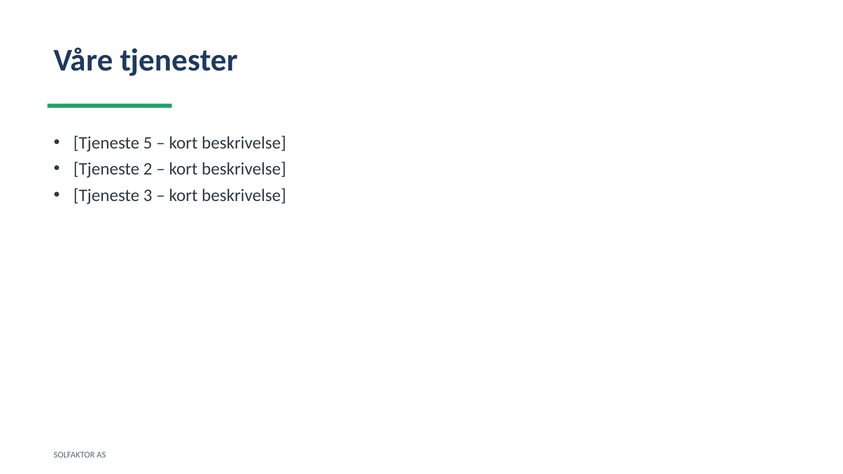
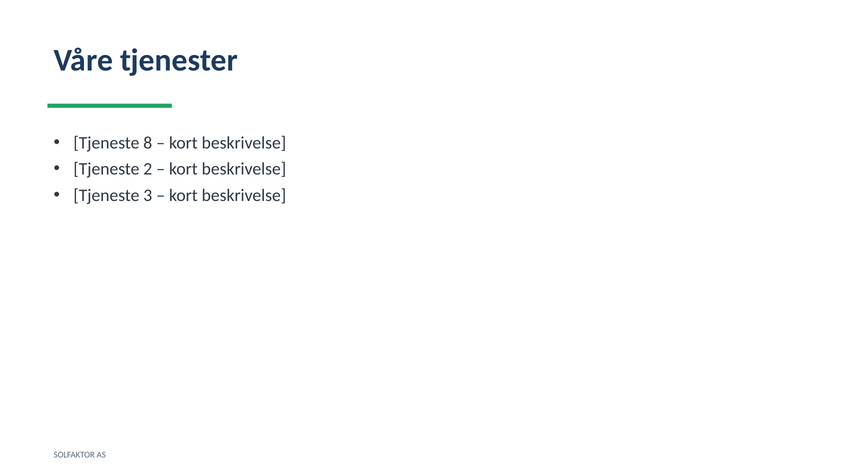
5: 5 -> 8 (148, 143)
